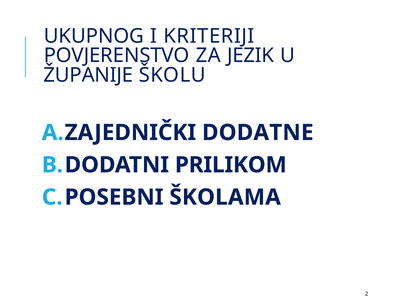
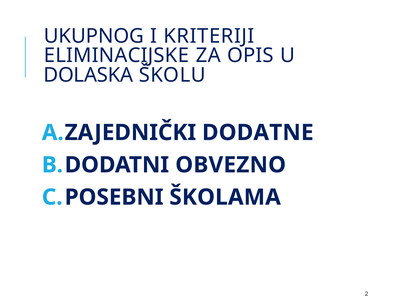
POVJERENSTVO: POVJERENSTVO -> ELIMINACIJSKE (116, 55)
JEZIK: JEZIK -> OPIS (251, 55)
ŽUPANIJE: ŽUPANIJE -> DOLASKA (88, 75)
PRILIKOM: PRILIKOM -> OBVEZNO (231, 165)
